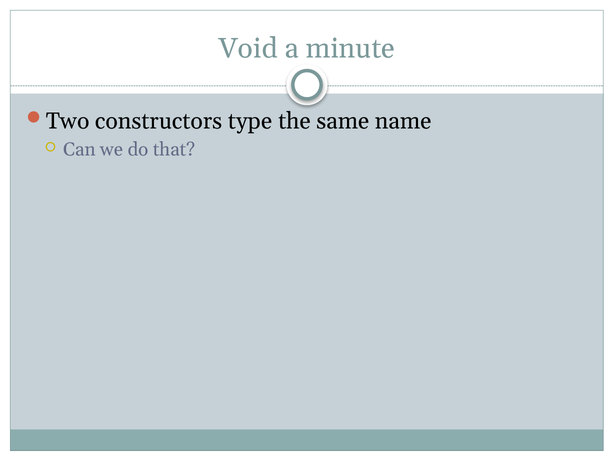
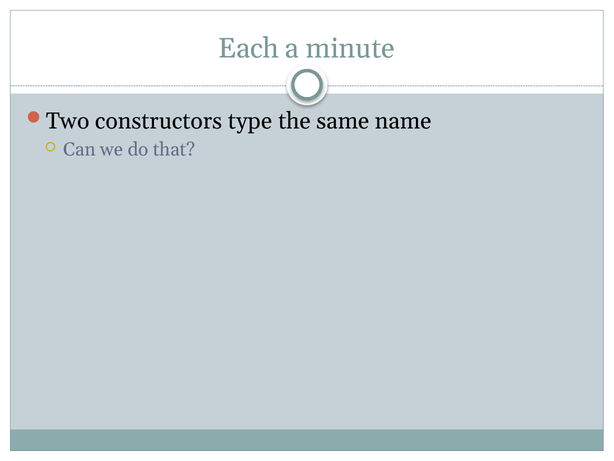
Void: Void -> Each (248, 48)
